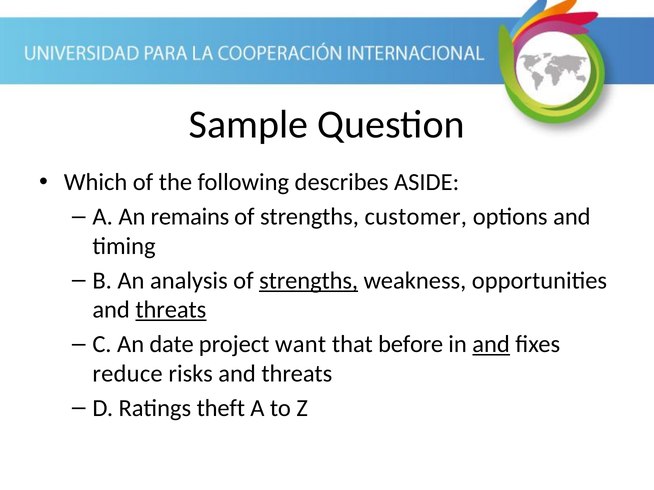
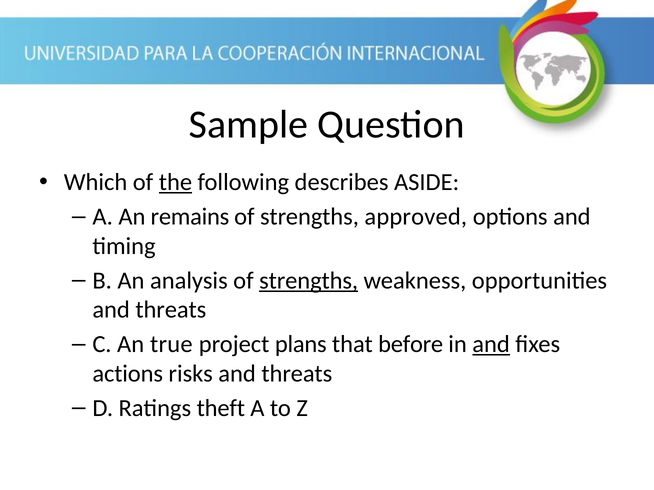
the underline: none -> present (175, 183)
customer: customer -> approved (416, 217)
threats underline: present -> none (171, 310)
date: date -> true (171, 345)
want: want -> plans (301, 345)
reduce: reduce -> actions (128, 374)
